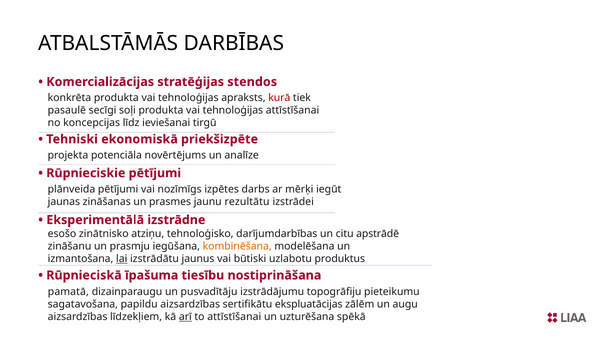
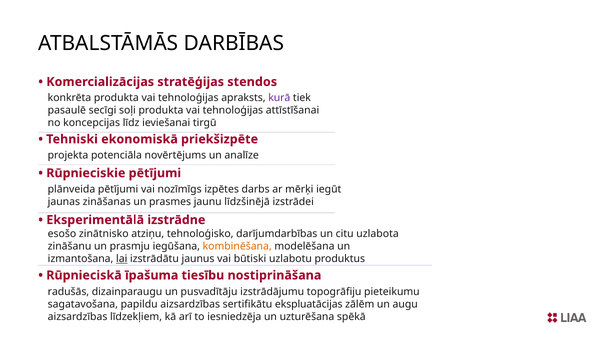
kurā colour: red -> purple (279, 97)
rezultātu: rezultātu -> līdzšinējā (247, 202)
apstrādē: apstrādē -> uzlabota (378, 233)
pamatā: pamatā -> radušās (68, 291)
arī underline: present -> none (185, 317)
to attīstīšanai: attīstīšanai -> iesniedzēja (234, 317)
